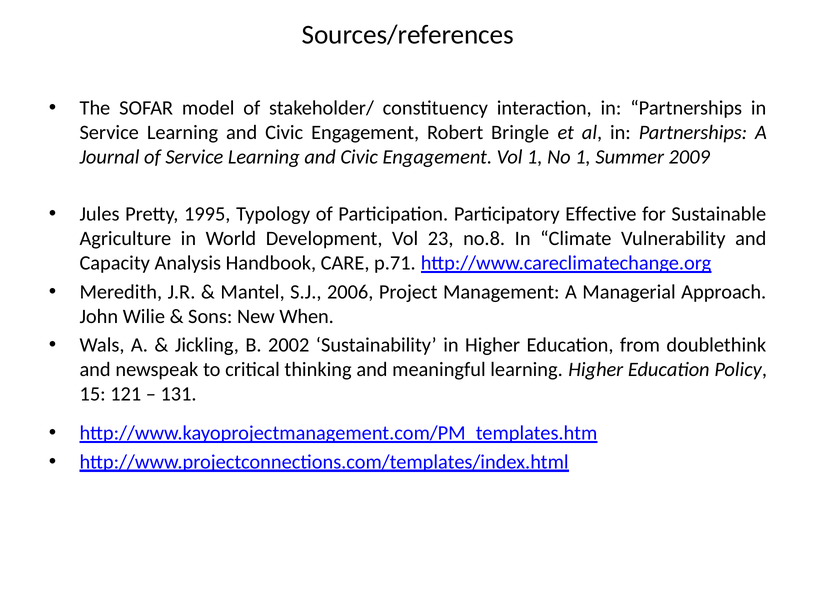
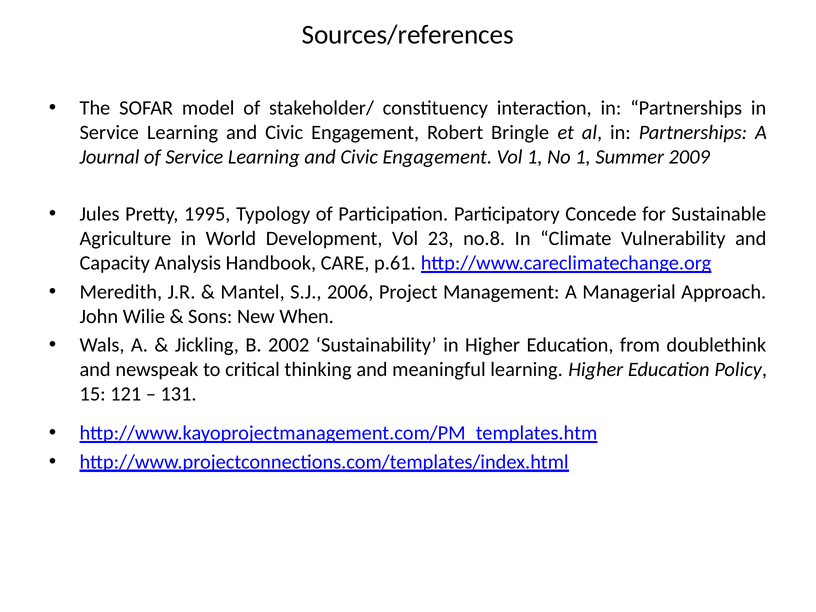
Effective: Effective -> Concede (601, 214)
p.71: p.71 -> p.61 (395, 263)
